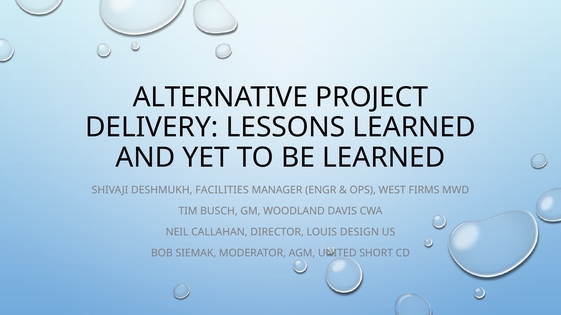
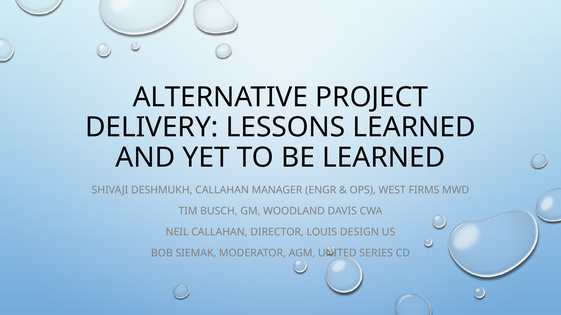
DESHMUKH FACILITIES: FACILITIES -> CALLAHAN (222, 190)
SHORT: SHORT -> SERIES (376, 253)
